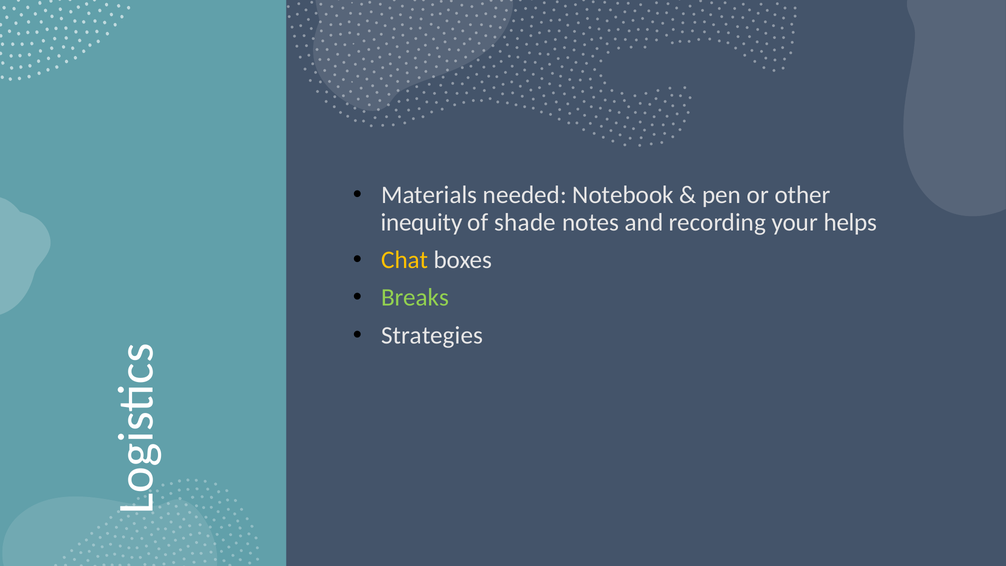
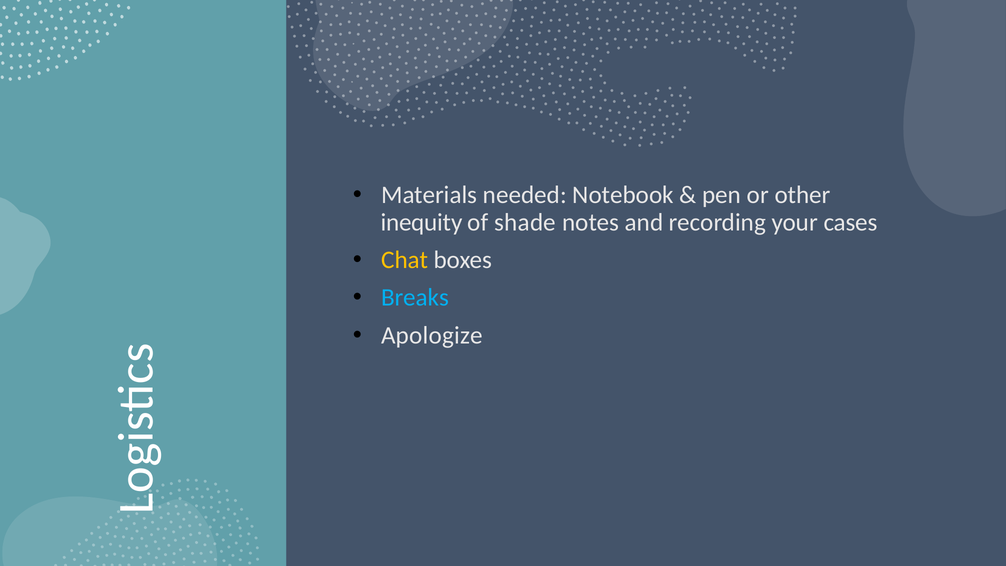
helps: helps -> cases (850, 222)
Breaks colour: light green -> light blue (415, 298)
Strategies: Strategies -> Apologize (432, 335)
